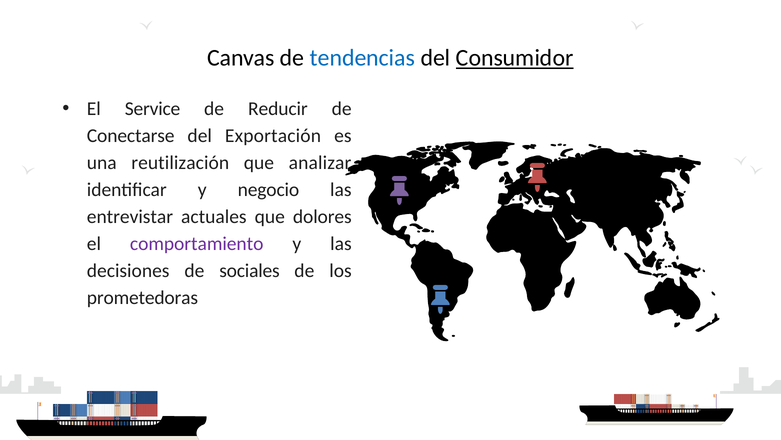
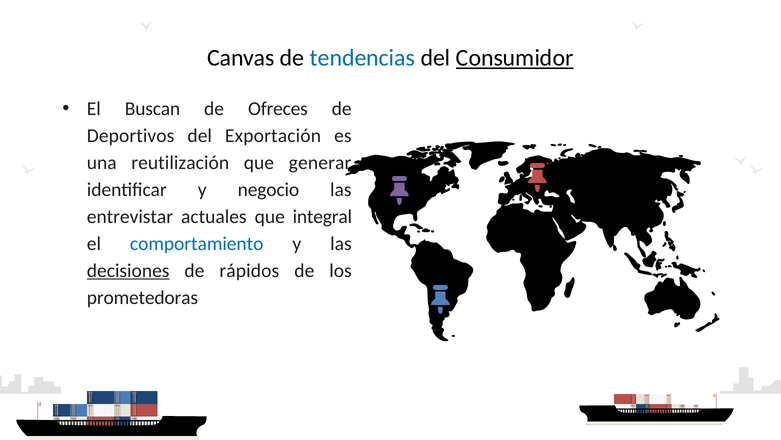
Service: Service -> Buscan (153, 109)
Reducir: Reducir -> Ofreces (278, 109)
Conectarse: Conectarse -> Deportivos (131, 135)
analizar: analizar -> generar (320, 162)
dolores: dolores -> integral (322, 216)
comportamiento colour: purple -> blue (197, 243)
decisiones underline: none -> present (128, 270)
sociales: sociales -> rápidos (249, 270)
